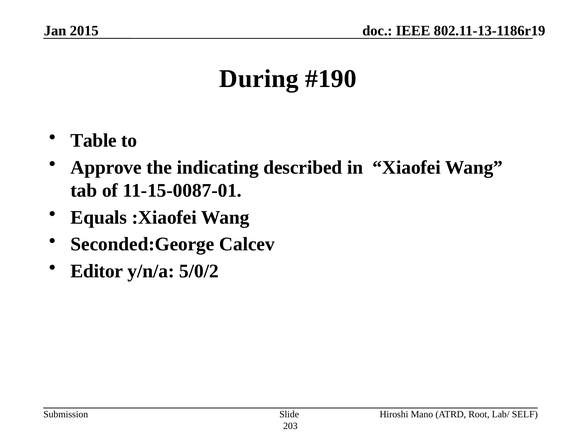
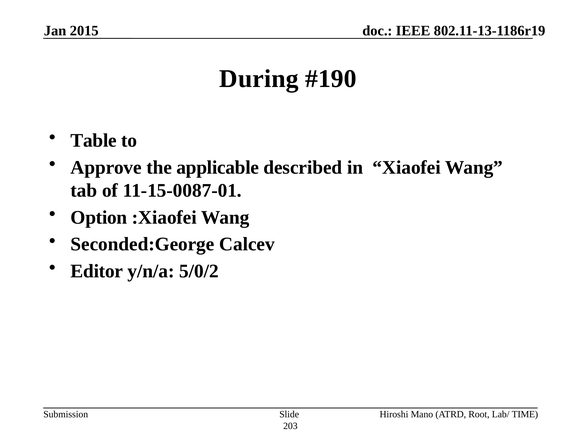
indicating: indicating -> applicable (218, 167)
Equals: Equals -> Option (99, 217)
SELF: SELF -> TIME (525, 414)
